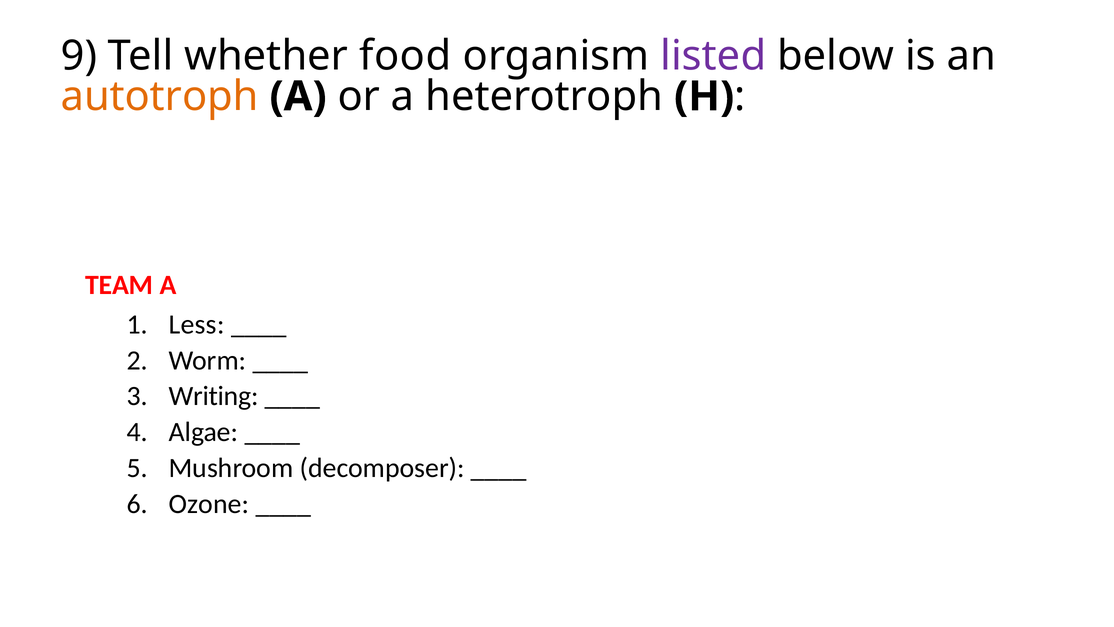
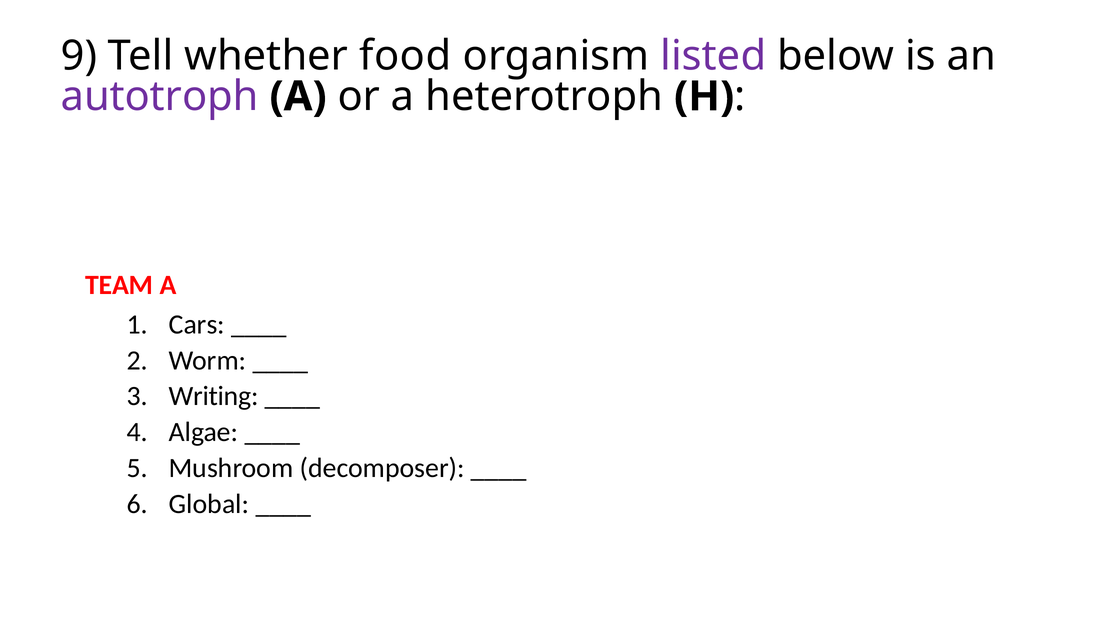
autotroph colour: orange -> purple (160, 96)
Less: Less -> Cars (197, 324)
Ozone: Ozone -> Global (209, 504)
